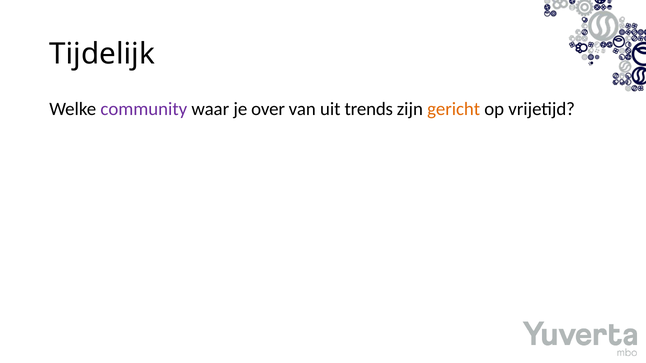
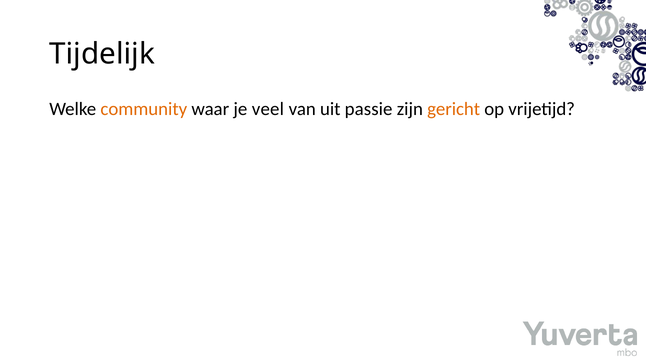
community colour: purple -> orange (144, 109)
over: over -> veel (268, 109)
trends: trends -> passie (369, 109)
